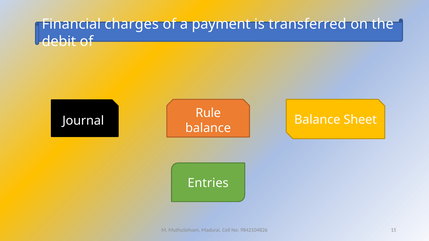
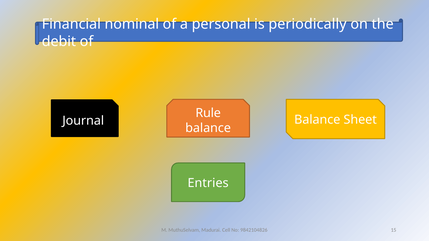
charges: charges -> nominal (132, 24)
payment: payment -> personal (221, 24)
transferred: transferred -> periodically (308, 24)
